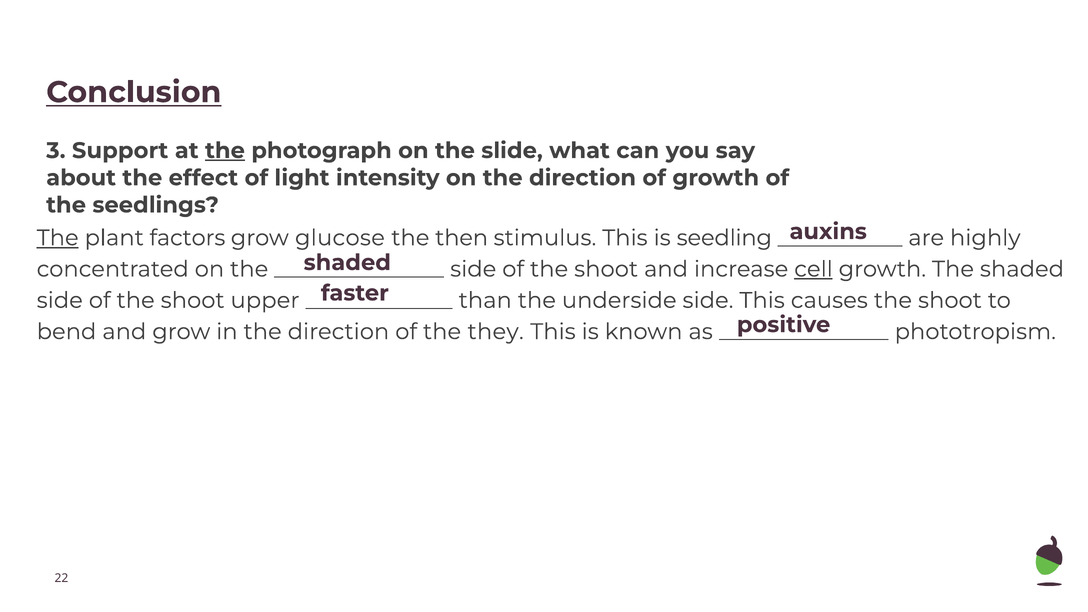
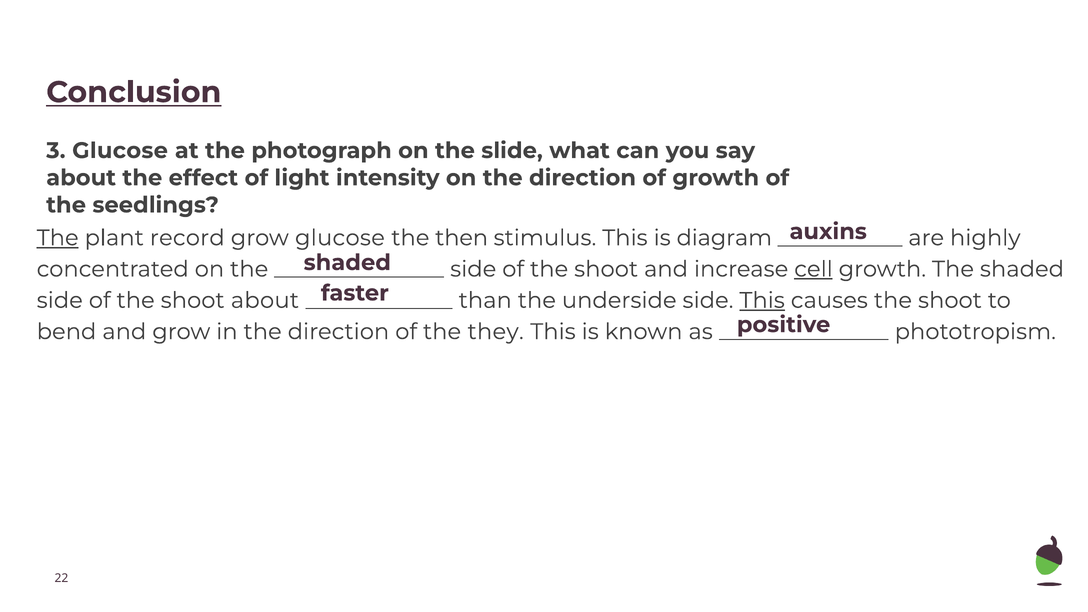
3 Support: Support -> Glucose (120, 151)
the underline: present -> none (225, 151)
factors: factors -> record (187, 238)
seedling: seedling -> diagram (724, 238)
shoot upper: upper -> about (265, 300)
This underline: none -> present (762, 300)
